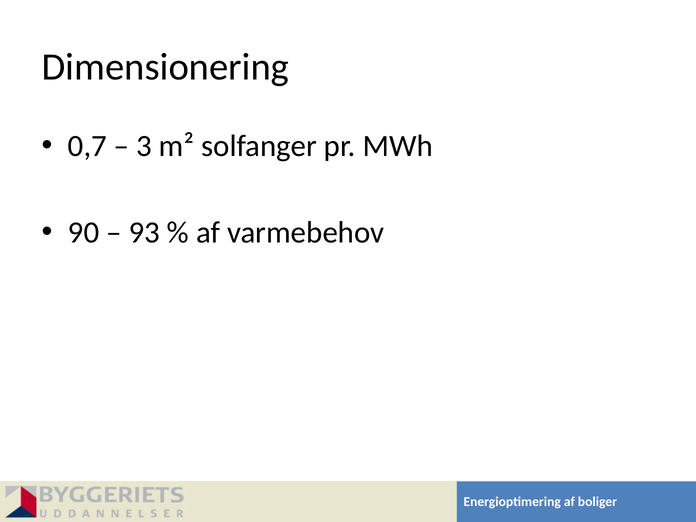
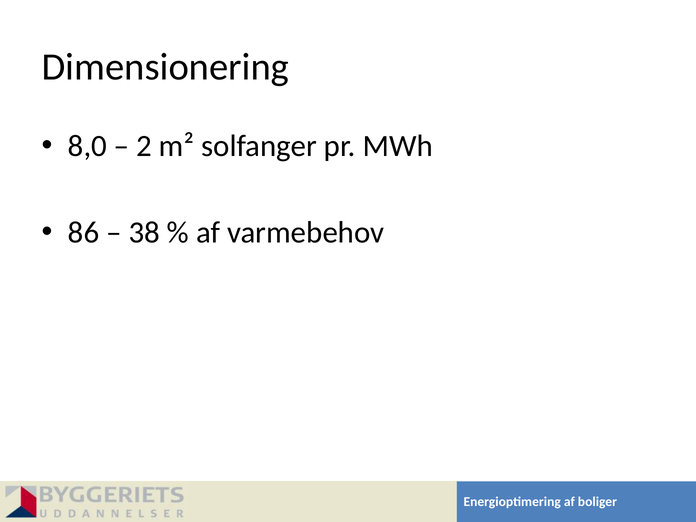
0,7: 0,7 -> 8,0 (87, 146)
3: 3 -> 2 (144, 146)
90: 90 -> 86 (84, 233)
93: 93 -> 38 (144, 233)
